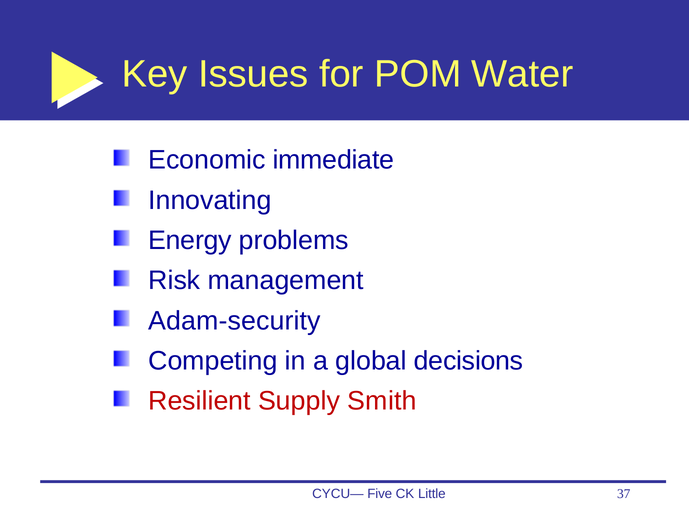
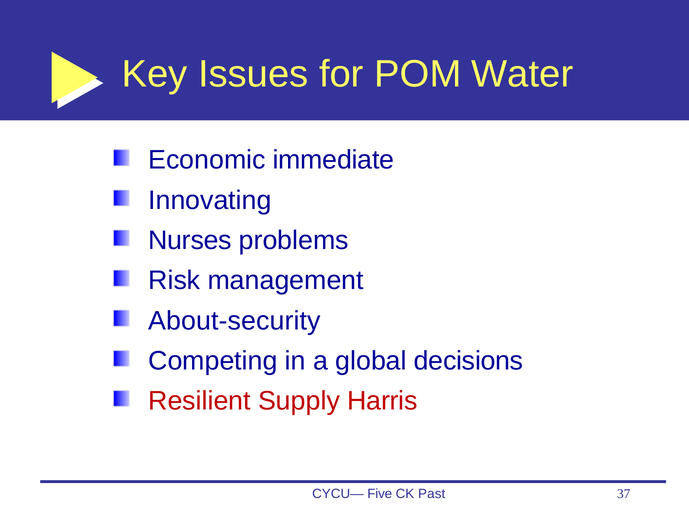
Energy: Energy -> Nurses (190, 241)
Adam-security: Adam-security -> About-security (234, 321)
Smith: Smith -> Harris (382, 402)
Little: Little -> Past (432, 495)
